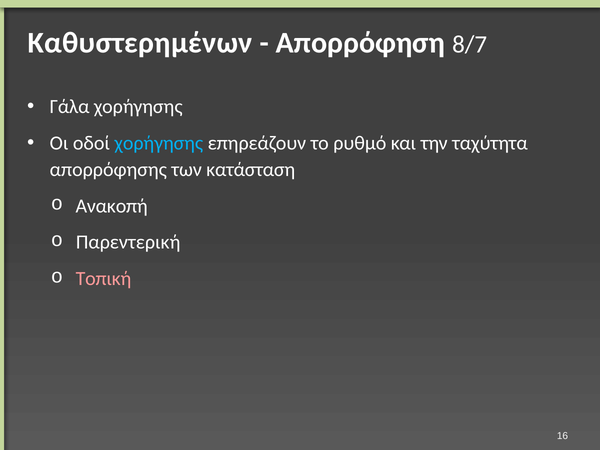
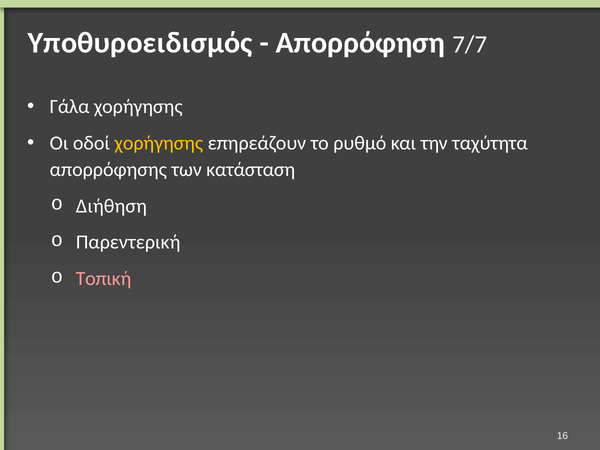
Καθυστερημένων: Καθυστερημένων -> Υποθυροειδισμός (140, 43)
8/7: 8/7 -> 7/7 (470, 44)
χορήγησης colour: light blue -> yellow (159, 143)
Ανακοπή: Ανακοπή -> Διήθηση (111, 206)
